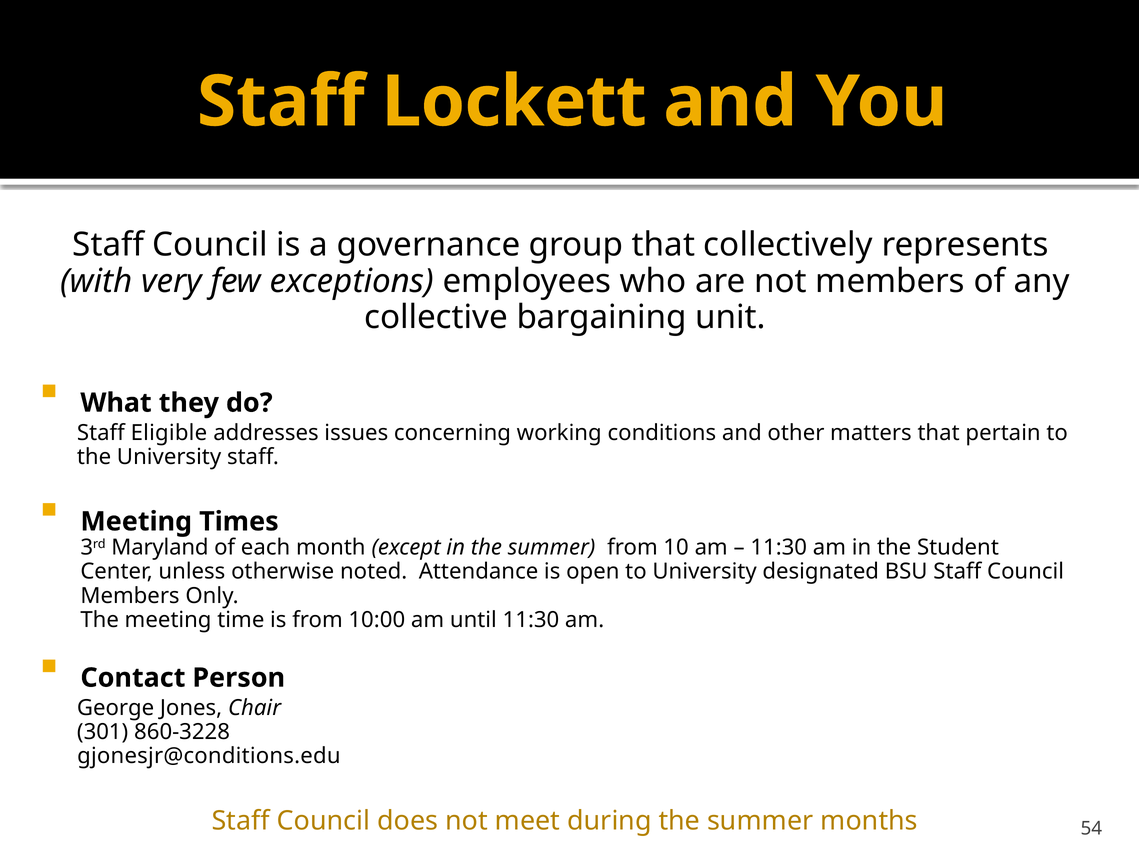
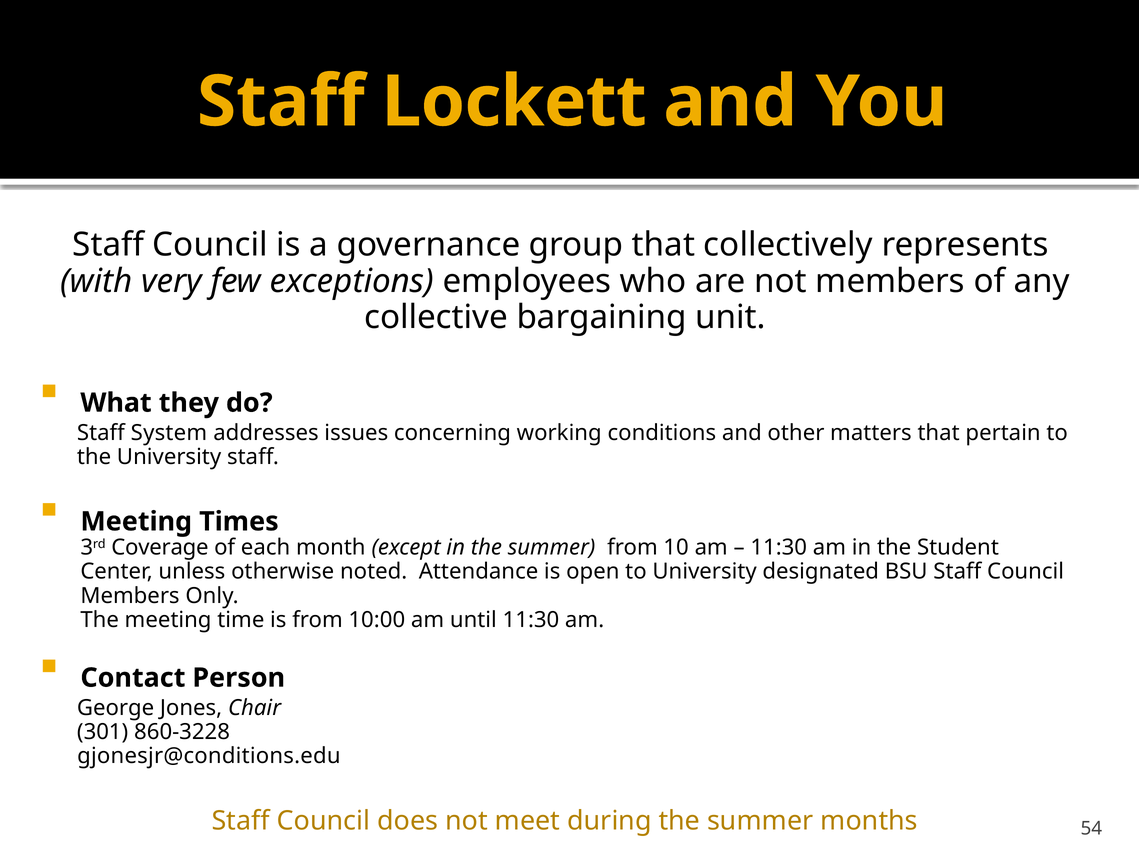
Eligible: Eligible -> System (169, 432)
Maryland: Maryland -> Coverage (160, 547)
